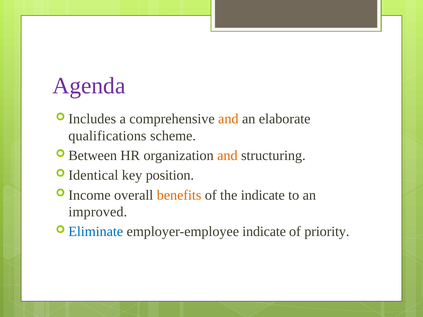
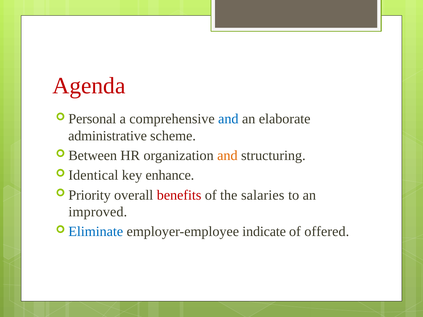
Agenda colour: purple -> red (89, 86)
Includes: Includes -> Personal (92, 119)
and colour: orange -> blue (228, 119)
qualifications: qualifications -> administrative (108, 136)
position: position -> enhance (170, 175)
Income: Income -> Priority (90, 195)
benefits colour: orange -> red (179, 195)
the indicate: indicate -> salaries (263, 195)
priority: priority -> offered (327, 232)
